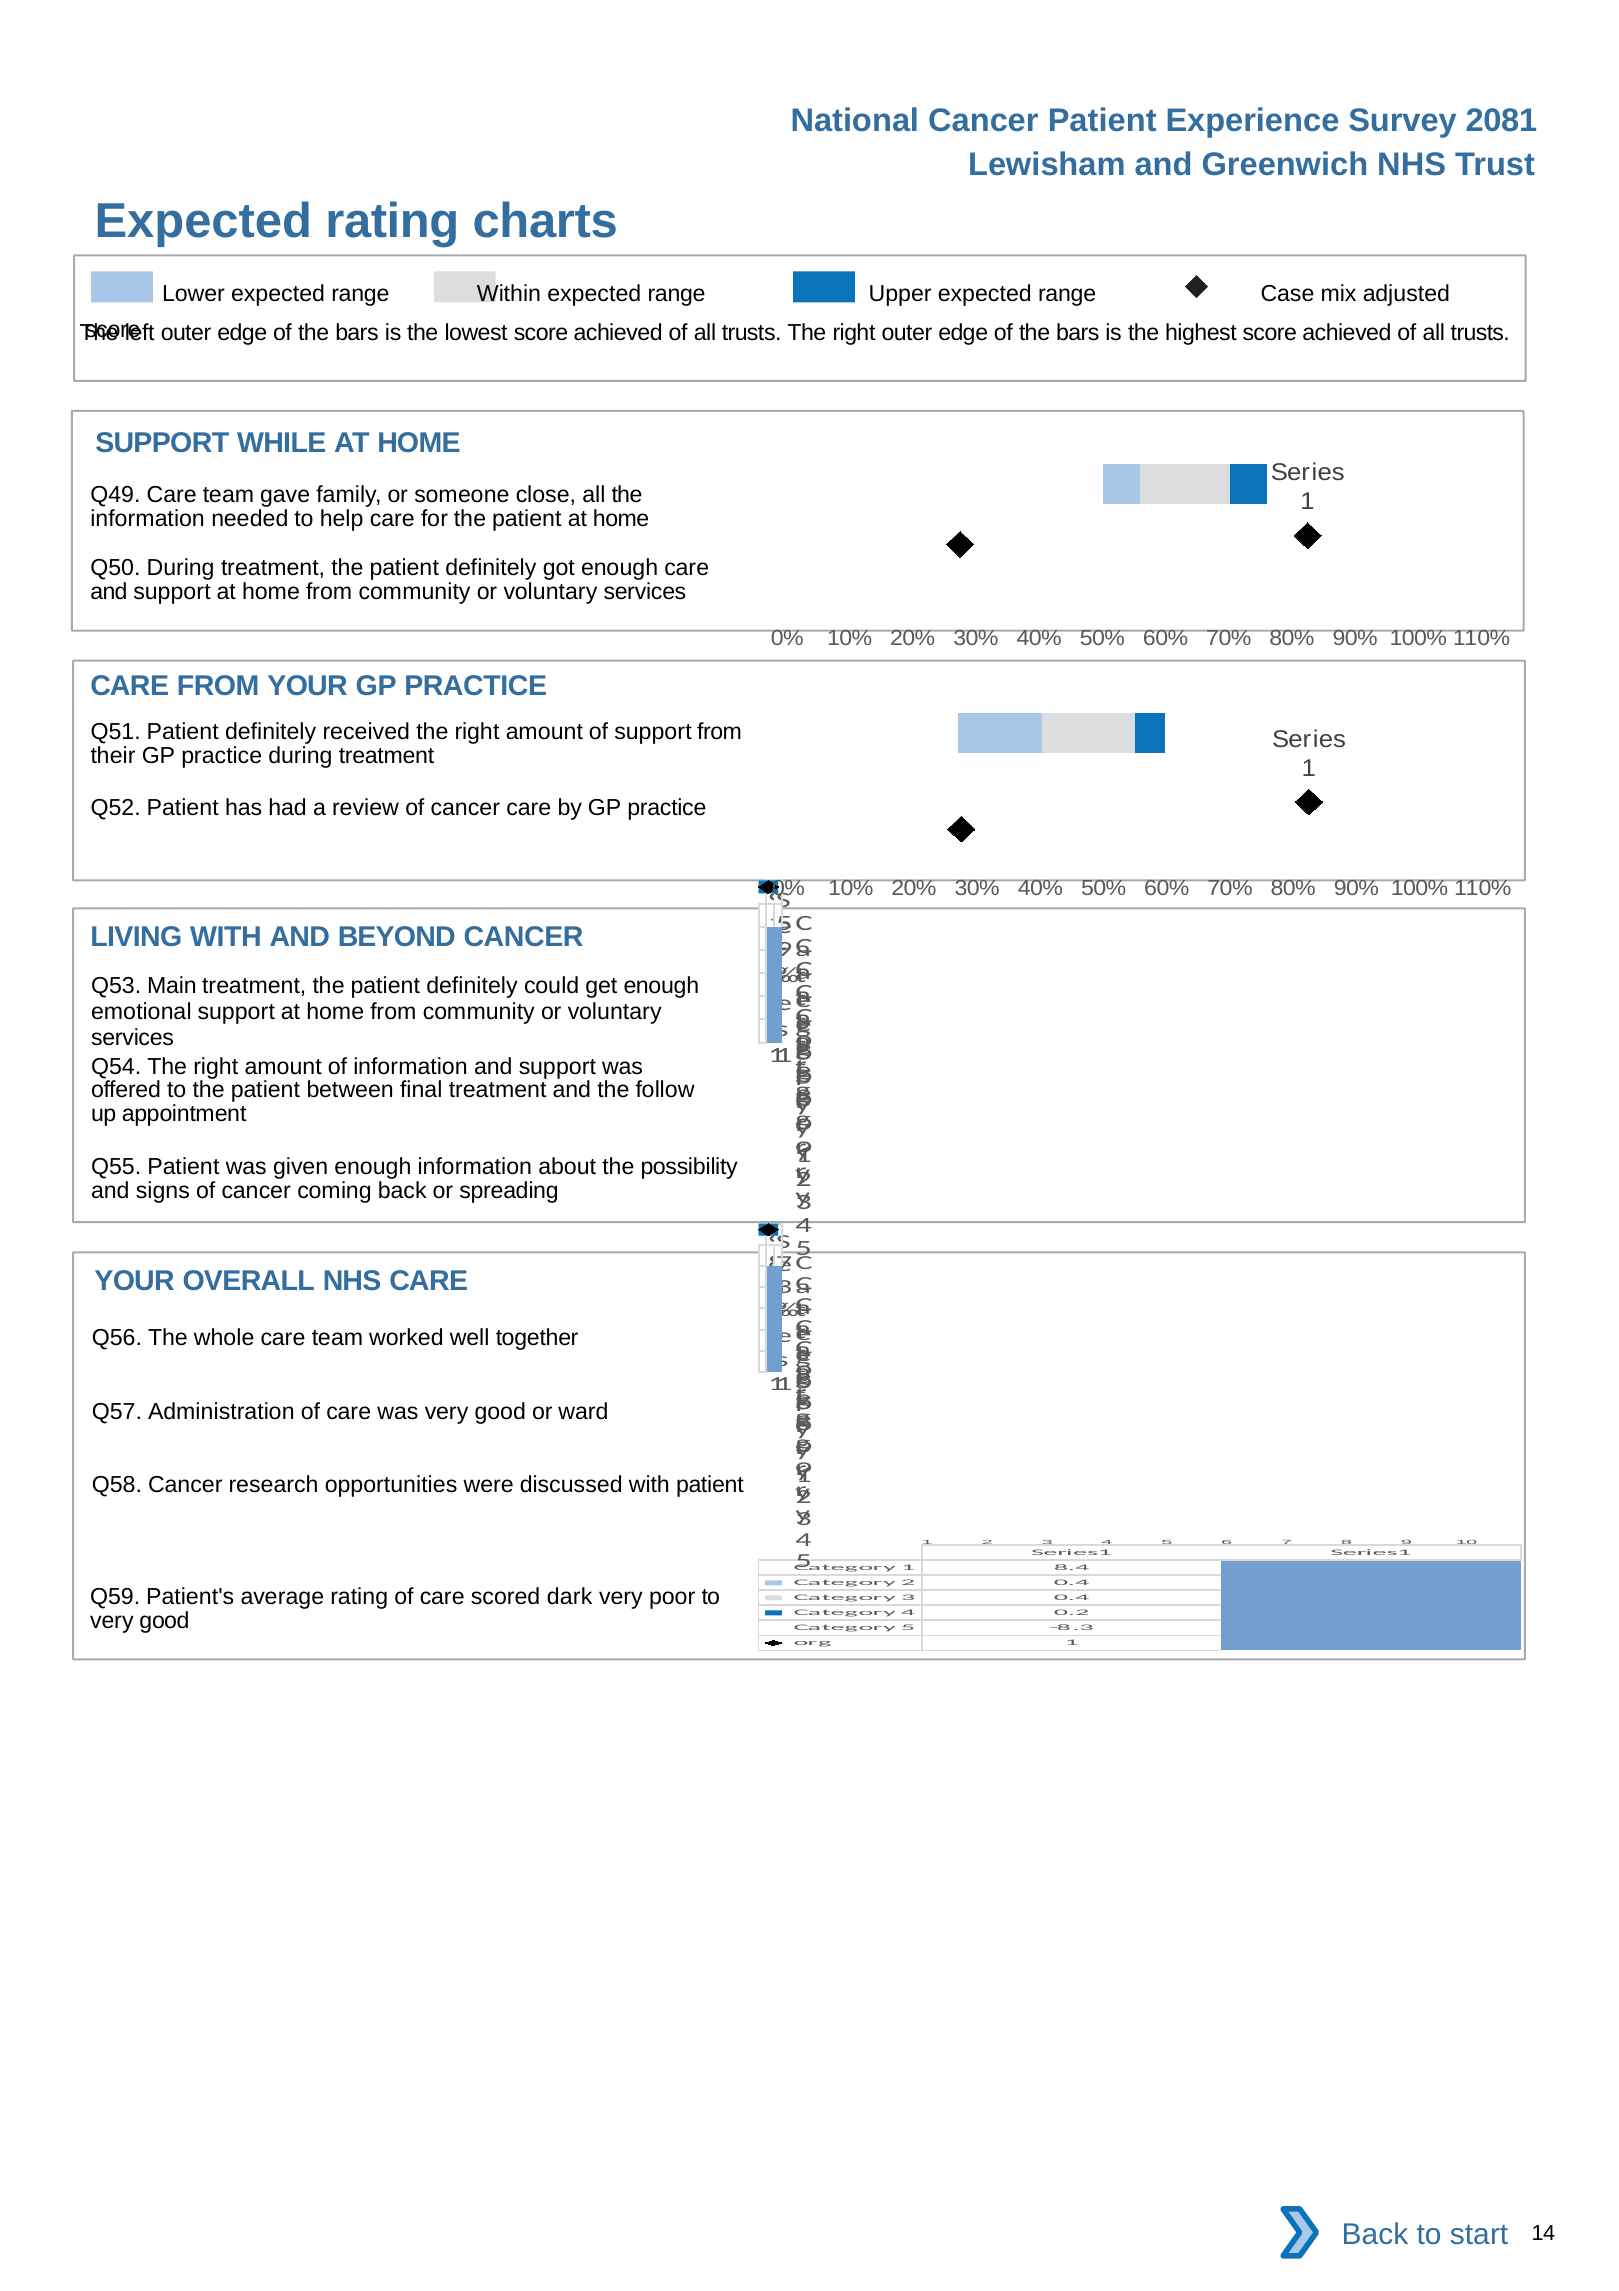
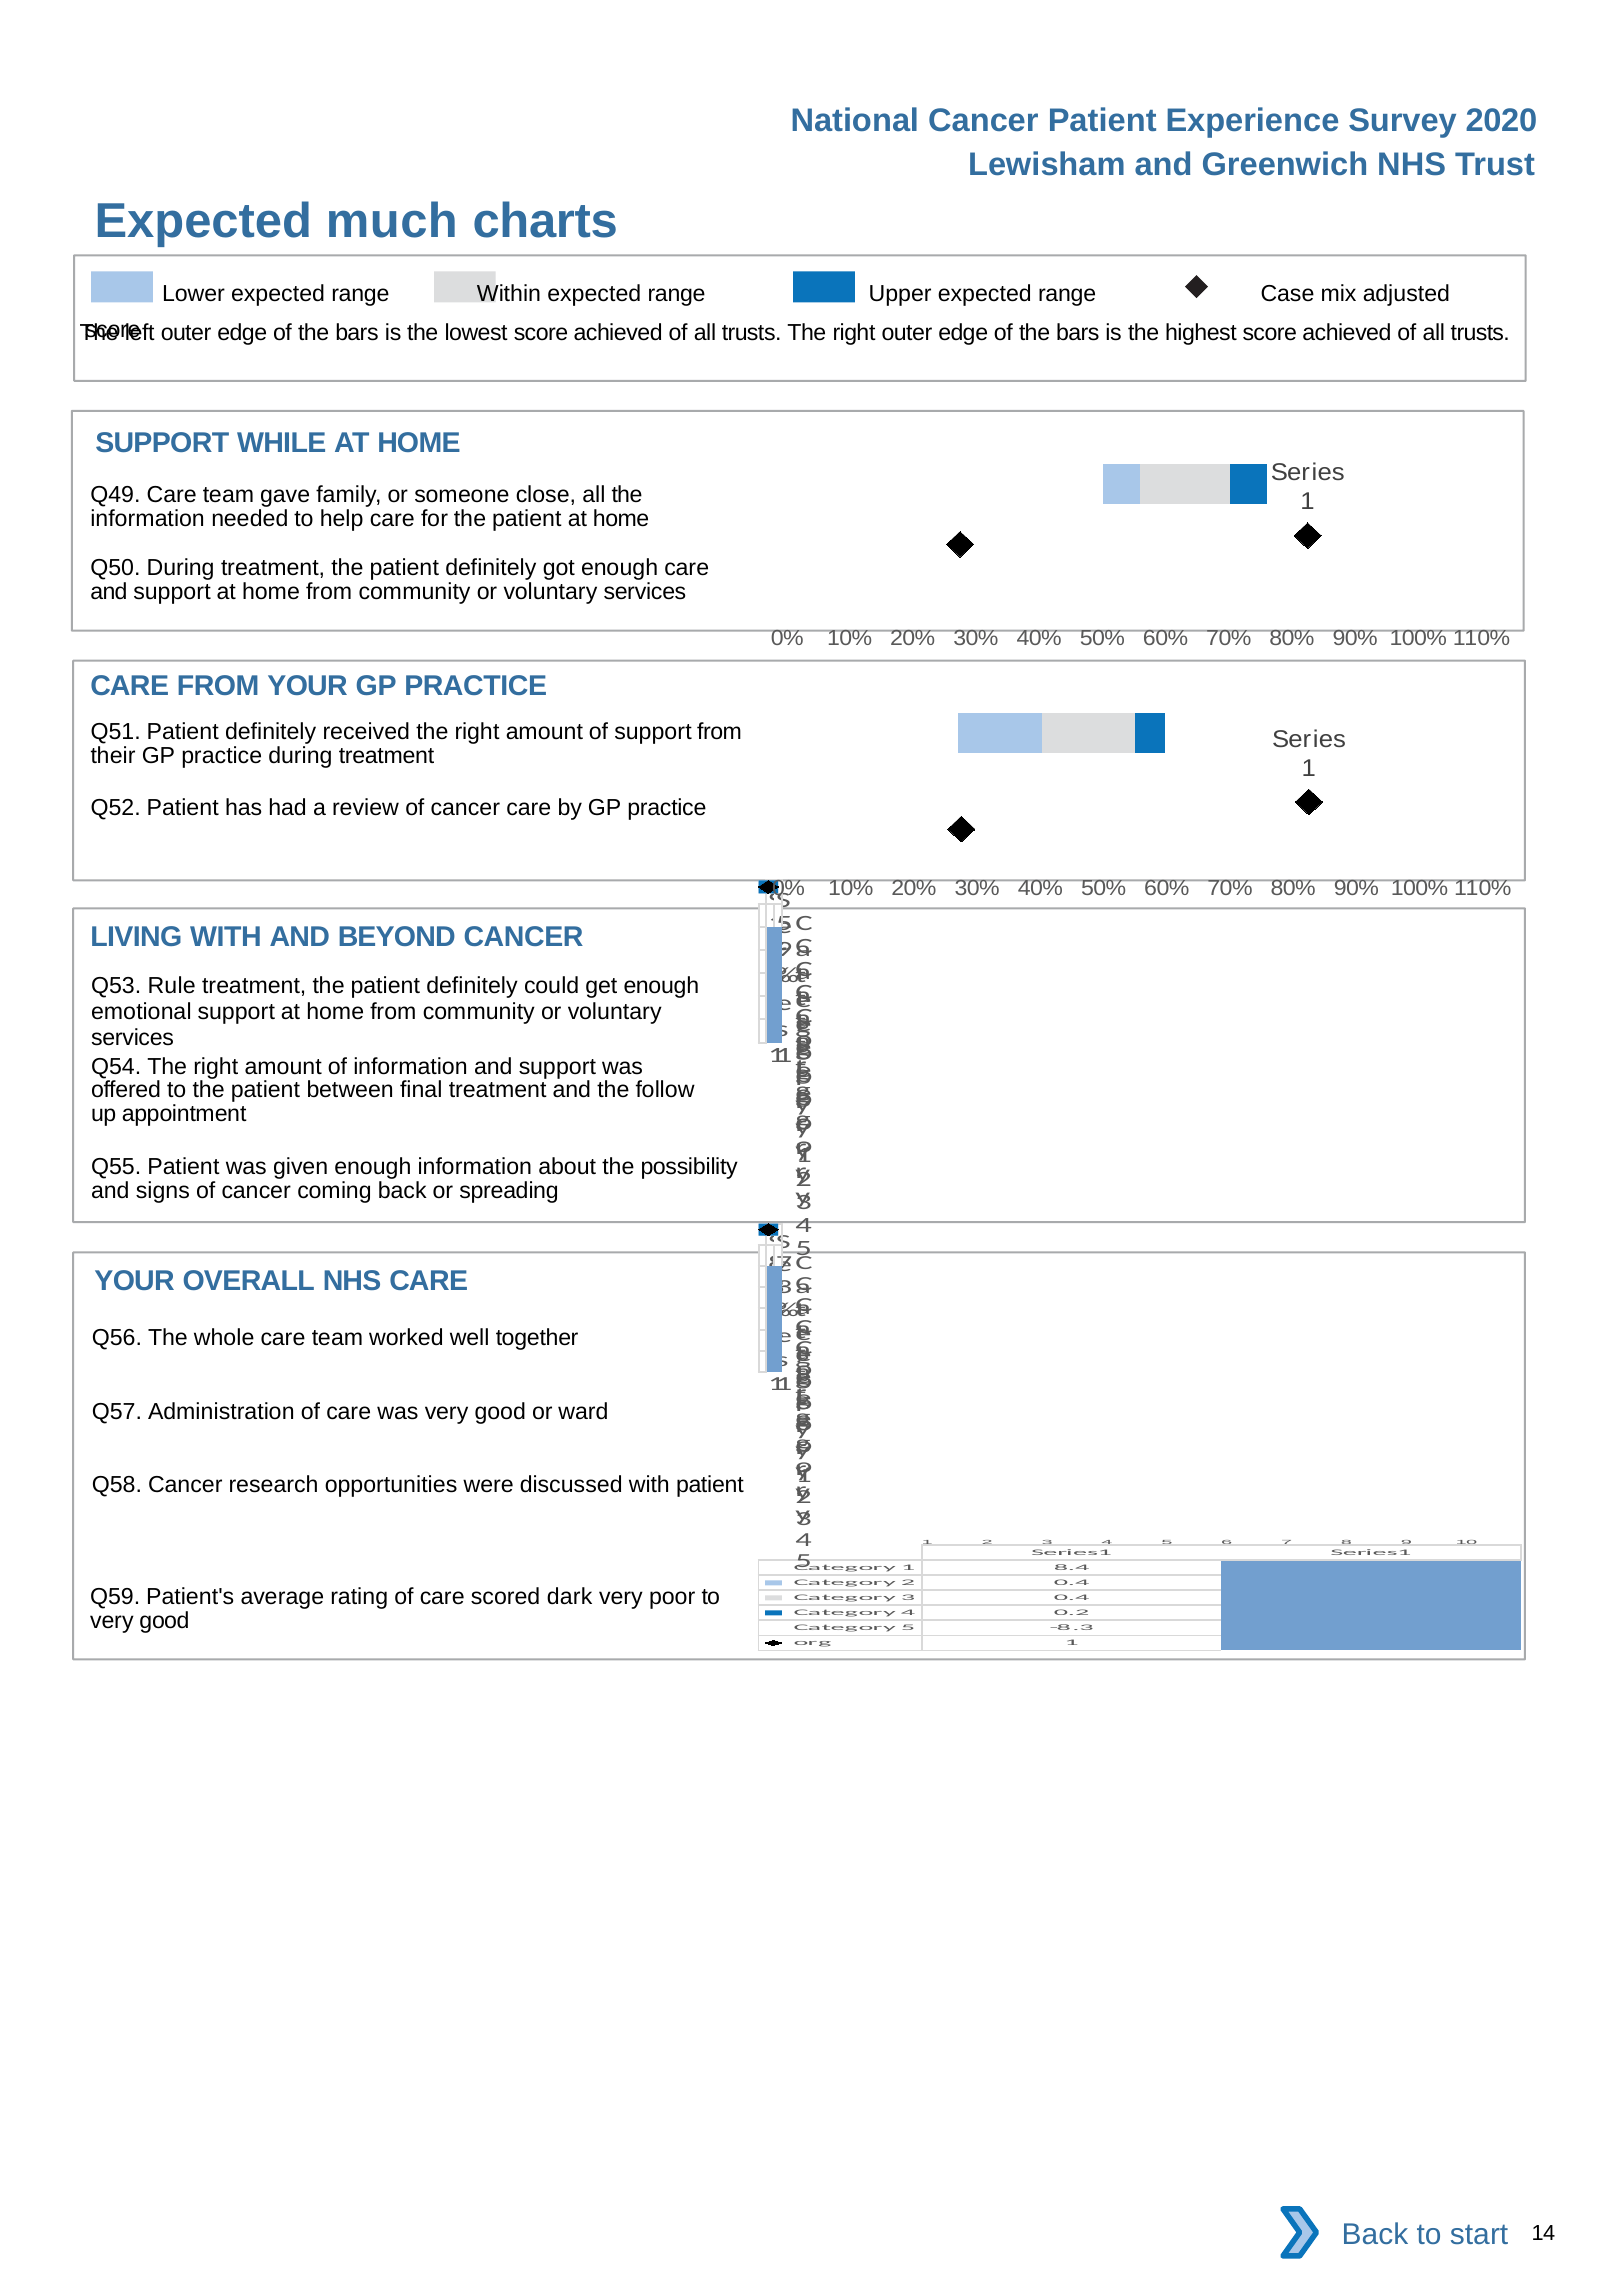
2081: 2081 -> 2020 (1501, 121)
Expected rating: rating -> much (392, 221)
Main: Main -> Rule (172, 986)
